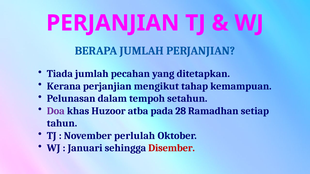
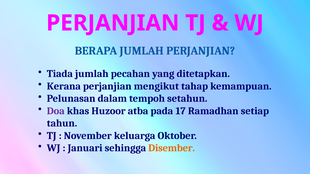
28: 28 -> 17 (181, 111)
perlulah: perlulah -> keluarga (135, 136)
Disember colour: red -> orange (172, 148)
